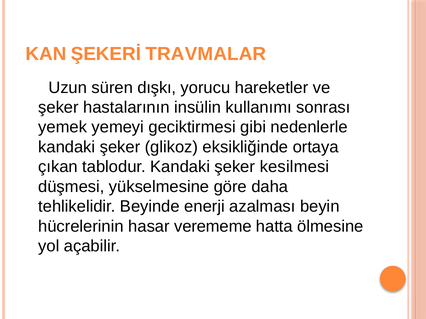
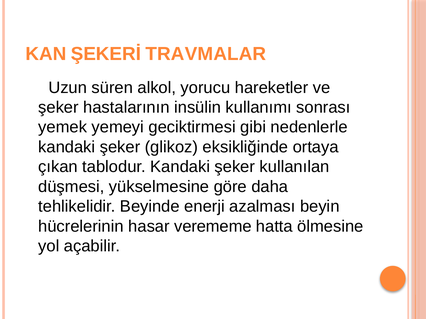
dışkı: dışkı -> alkol (157, 88)
kesilmesi: kesilmesi -> kullanılan (295, 167)
